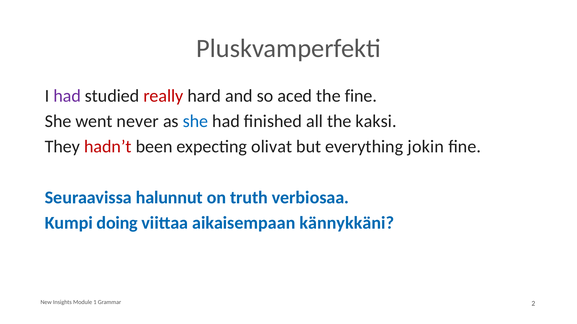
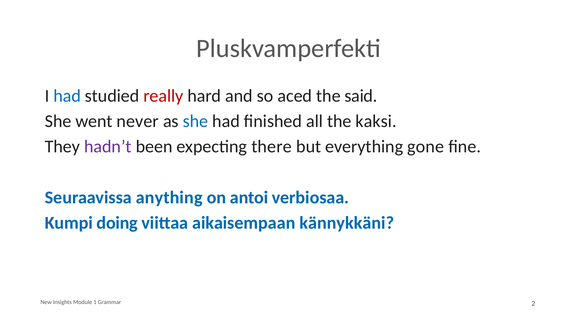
had colour: purple -> blue (67, 96)
the fine: fine -> said (361, 96)
hadn’t colour: red -> purple (108, 147)
olivat: olivat -> there (272, 147)
jokin: jokin -> gone (426, 147)
halunnut: halunnut -> anything (169, 198)
truth: truth -> antoi (249, 198)
